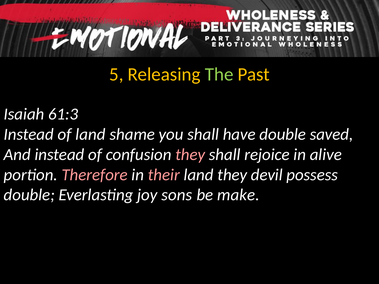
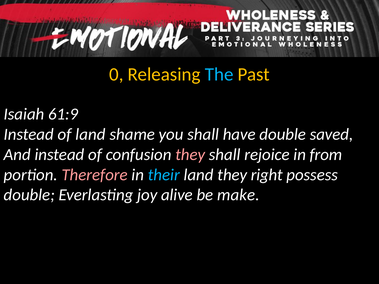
5: 5 -> 0 (116, 75)
The colour: light green -> light blue (219, 75)
61:3: 61:3 -> 61:9 (63, 114)
alive: alive -> from (326, 155)
their colour: pink -> light blue (164, 175)
devil: devil -> right (267, 175)
sons: sons -> alive (177, 195)
